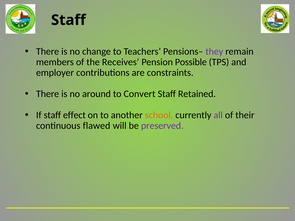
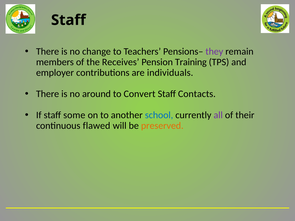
Possible: Possible -> Training (191, 62)
constraints: constraints -> individuals (170, 73)
Retained: Retained -> Contacts (197, 94)
effect: effect -> some (74, 115)
school colour: orange -> blue (159, 115)
preserved colour: purple -> orange (162, 126)
